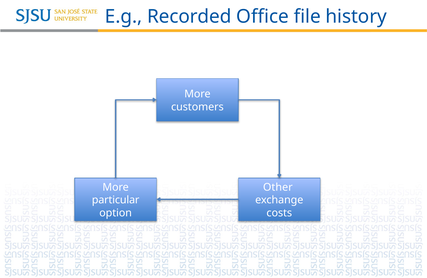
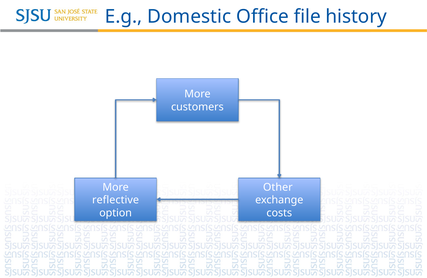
Recorded: Recorded -> Domestic (189, 17)
particular: particular -> reflective (116, 200)
